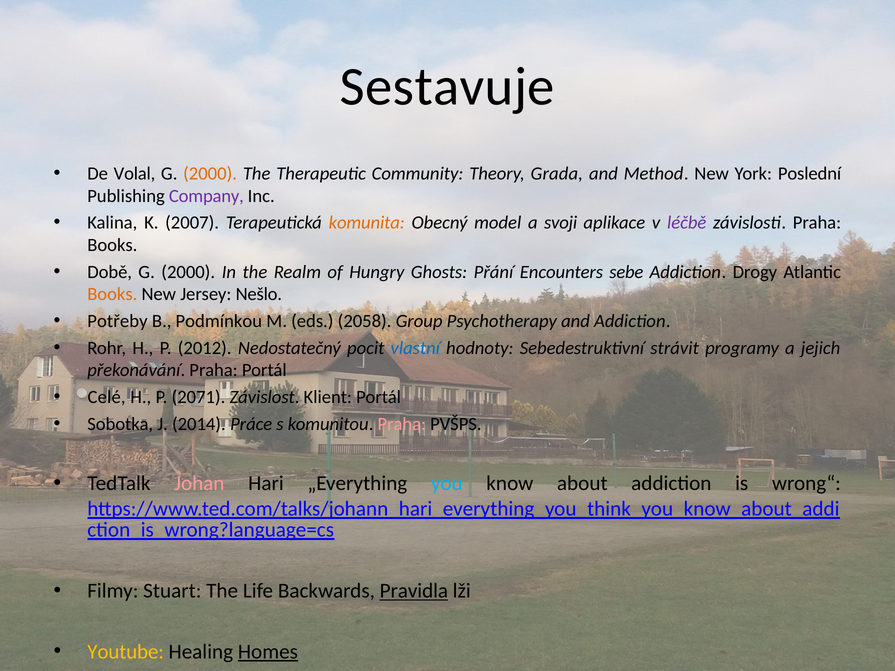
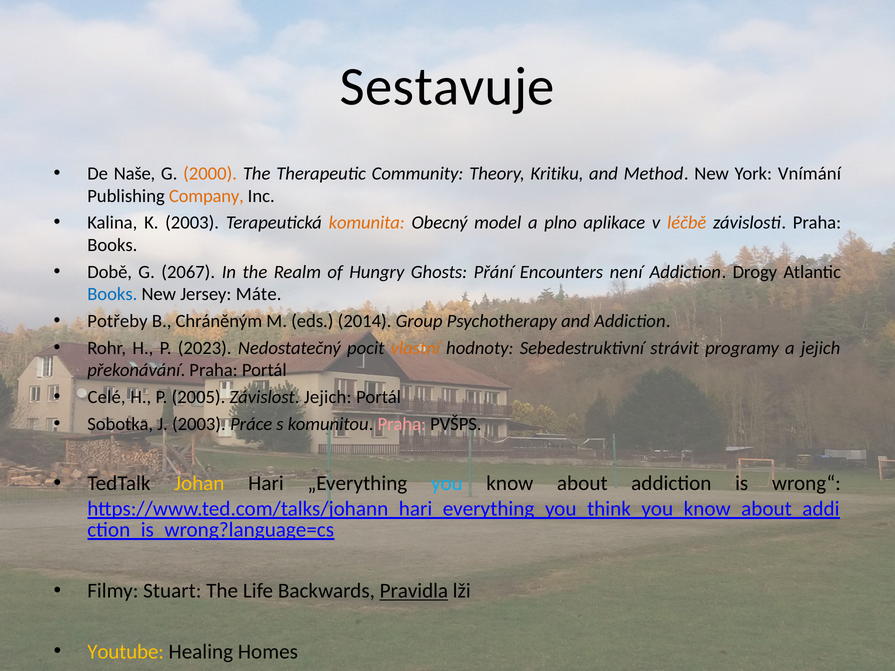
Volal: Volal -> Naše (135, 174)
Grada: Grada -> Kritiku (557, 174)
Poslední: Poslední -> Vnímání (809, 174)
Company colour: purple -> orange (206, 196)
K 2007: 2007 -> 2003 (192, 223)
svoji: svoji -> plno (561, 223)
léčbě colour: purple -> orange (687, 223)
2000: 2000 -> 2067 (188, 272)
sebe: sebe -> není (626, 272)
Books colour: orange -> blue (112, 294)
Nešlo: Nešlo -> Máte (259, 294)
Podmínkou: Podmínkou -> Chráněným (219, 321)
2058: 2058 -> 2014 (365, 321)
2012: 2012 -> 2023 (205, 348)
vlastní colour: blue -> orange (415, 348)
2071: 2071 -> 2005 (198, 397)
Závislost Klient: Klient -> Jejich (328, 397)
J 2014: 2014 -> 2003 (199, 424)
Johan colour: pink -> yellow (199, 484)
Homes underline: present -> none (268, 652)
